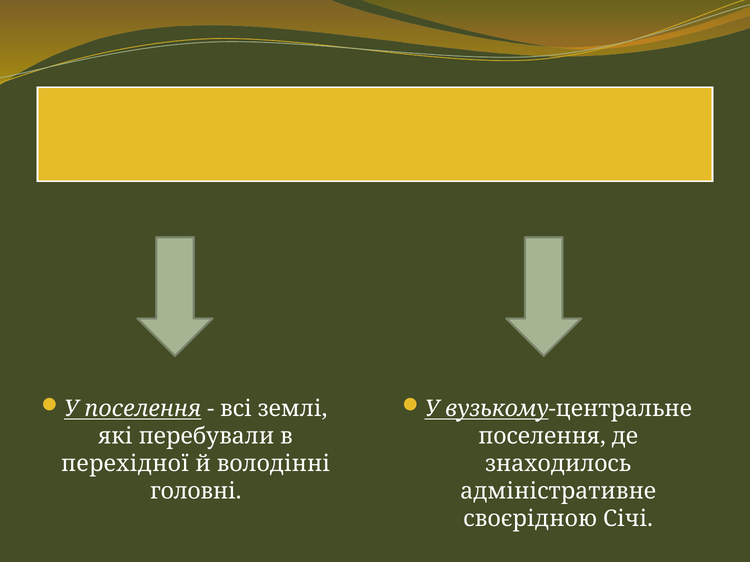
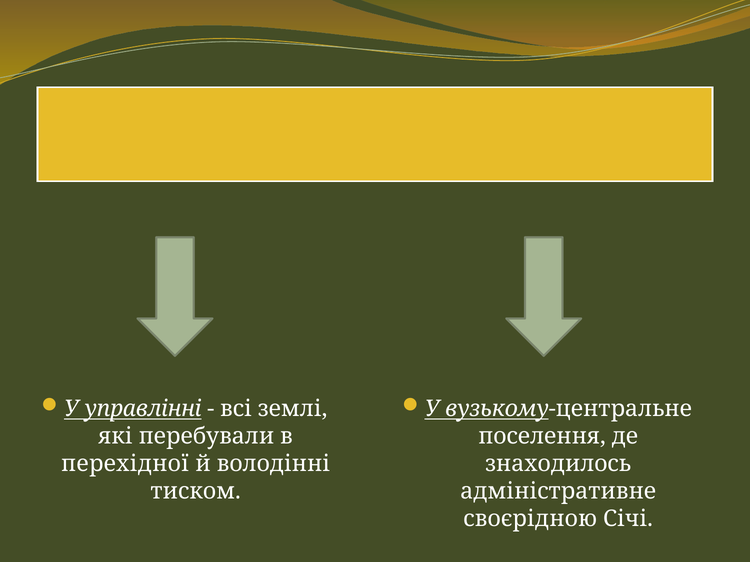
У поселення: поселення -> управлінні (143, 409)
головні: головні -> тиском (196, 492)
